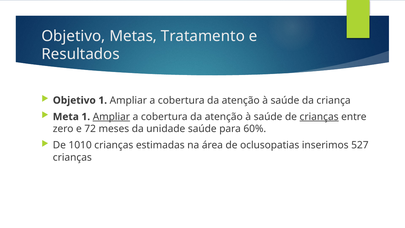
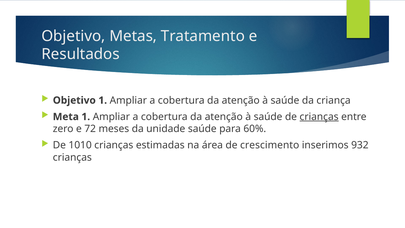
Ampliar underline: present -> none (111, 117)
oclusopatias: oclusopatias -> crescimento (270, 145)
527: 527 -> 932 (360, 145)
